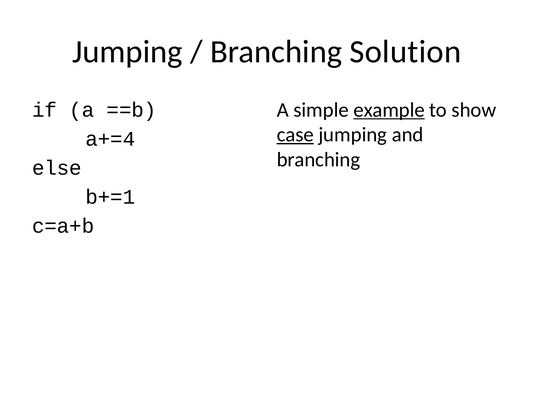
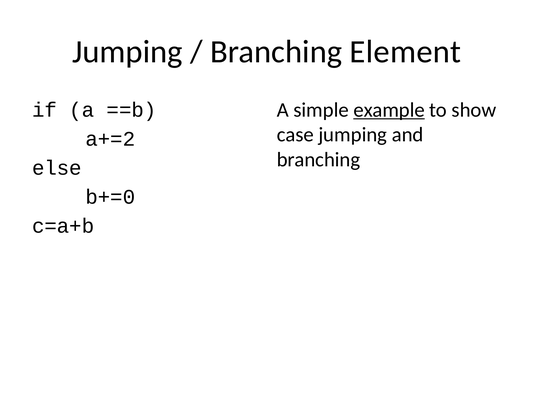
Solution: Solution -> Element (405, 52)
case underline: present -> none (295, 135)
a+=4: a+=4 -> a+=2 (110, 139)
b+=1: b+=1 -> b+=0 (110, 197)
